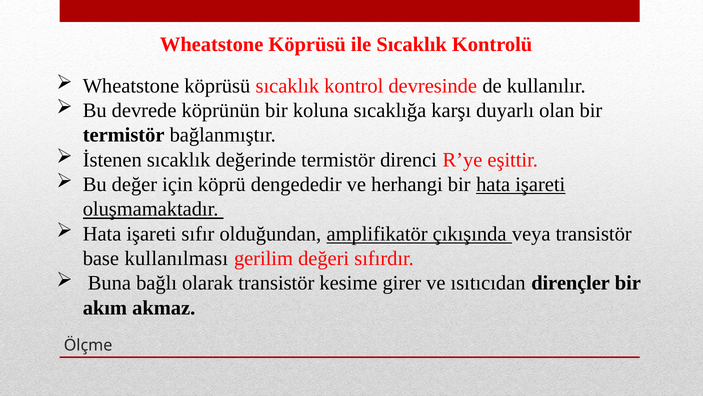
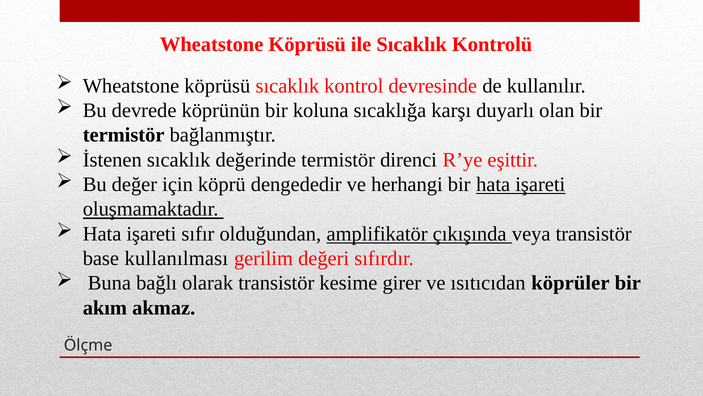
dirençler: dirençler -> köprüler (570, 283)
